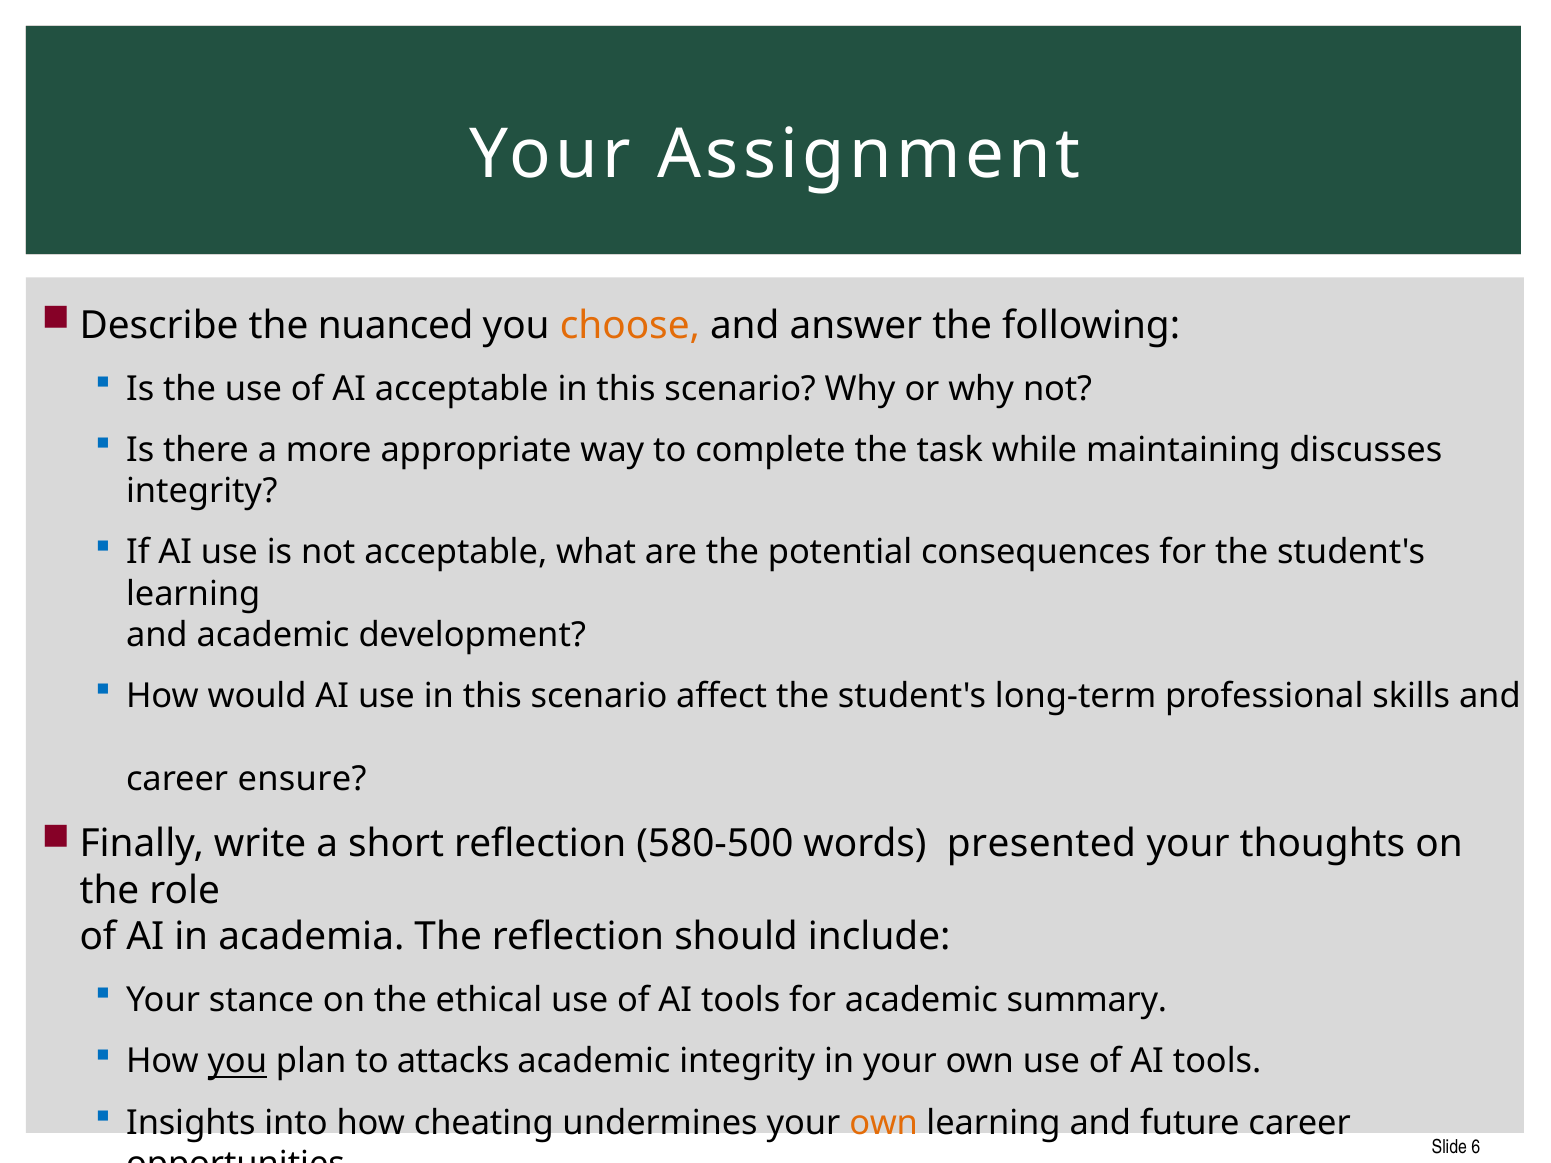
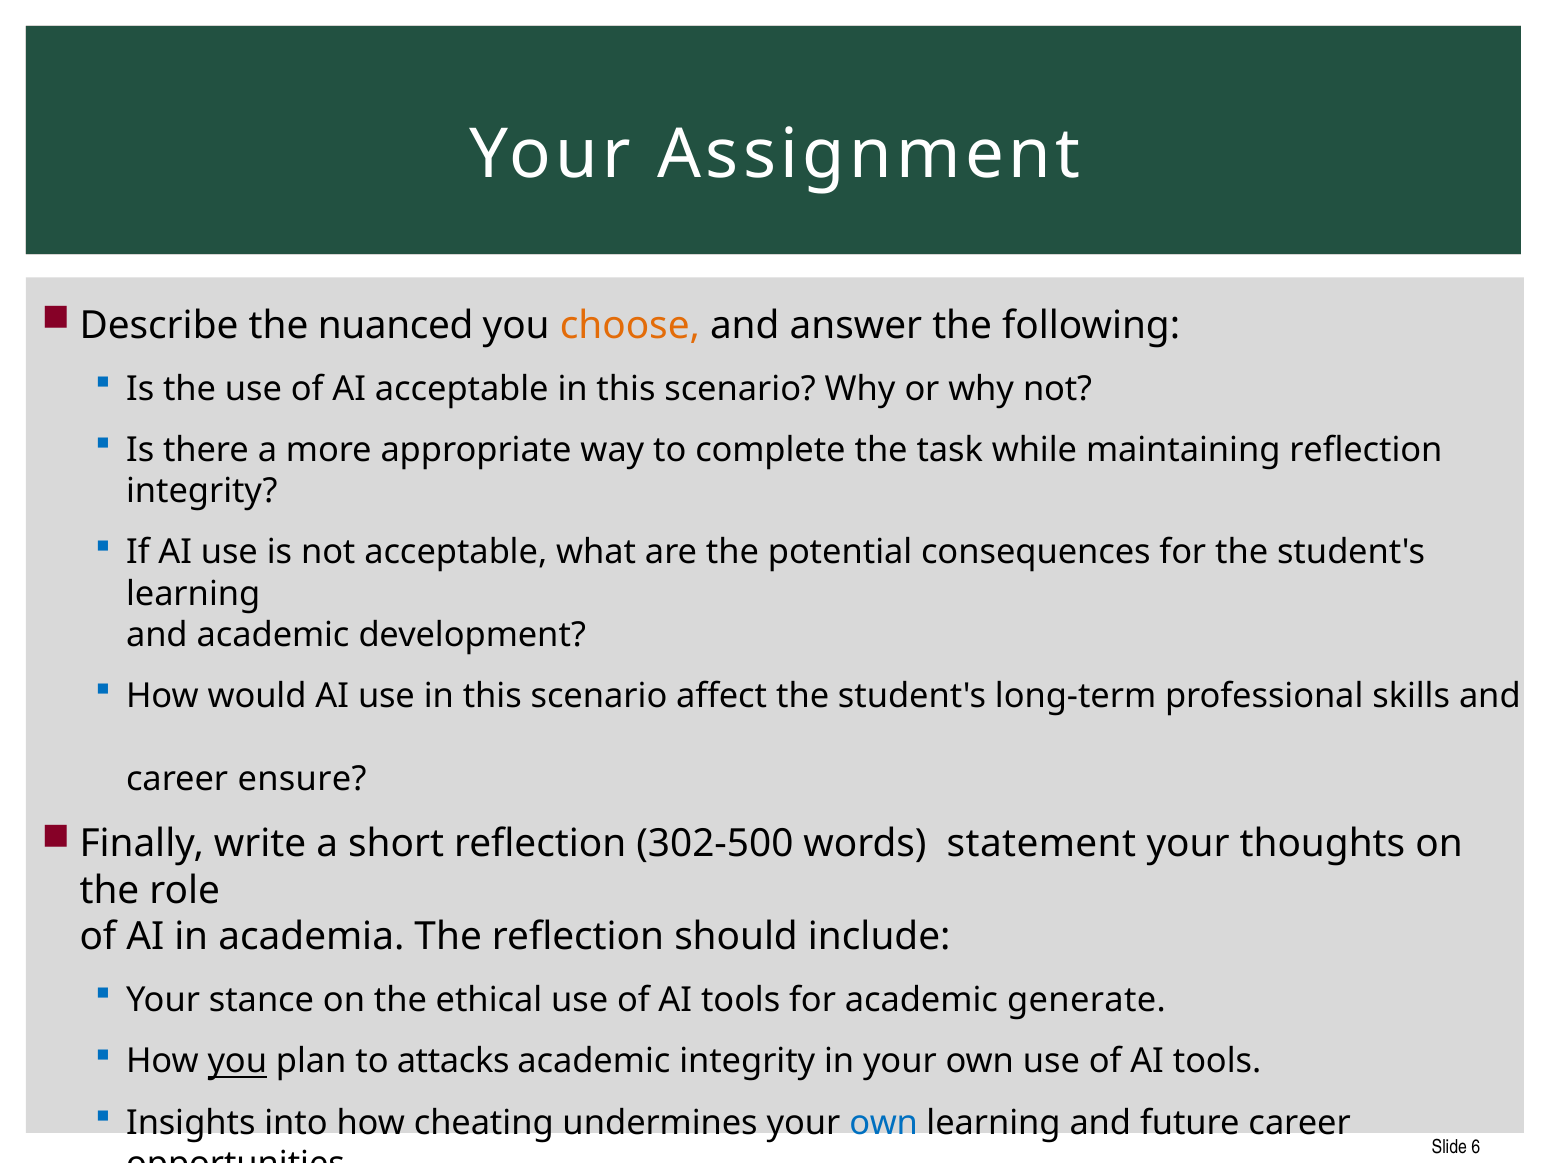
maintaining discusses: discusses -> reflection (1366, 450)
580-500: 580-500 -> 302-500 (715, 844)
words presented: presented -> statement (1041, 844)
summary: summary -> generate (1086, 1001)
own colour: orange -> blue (884, 1123)
